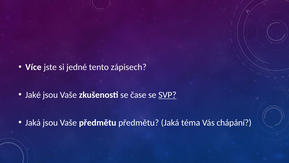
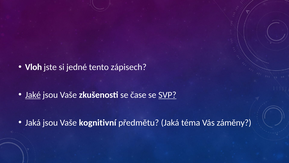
Více: Více -> Vloh (34, 67)
Jaké underline: none -> present (33, 95)
Vaše předmětu: předmětu -> kognitivní (98, 122)
chápání: chápání -> záměny (234, 122)
